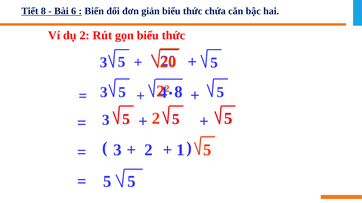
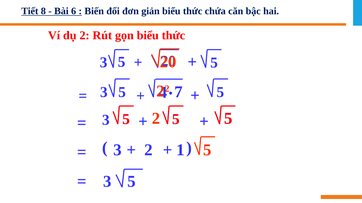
8: 8 -> 7 (179, 92)
5: 5 -> 3 (107, 182)
